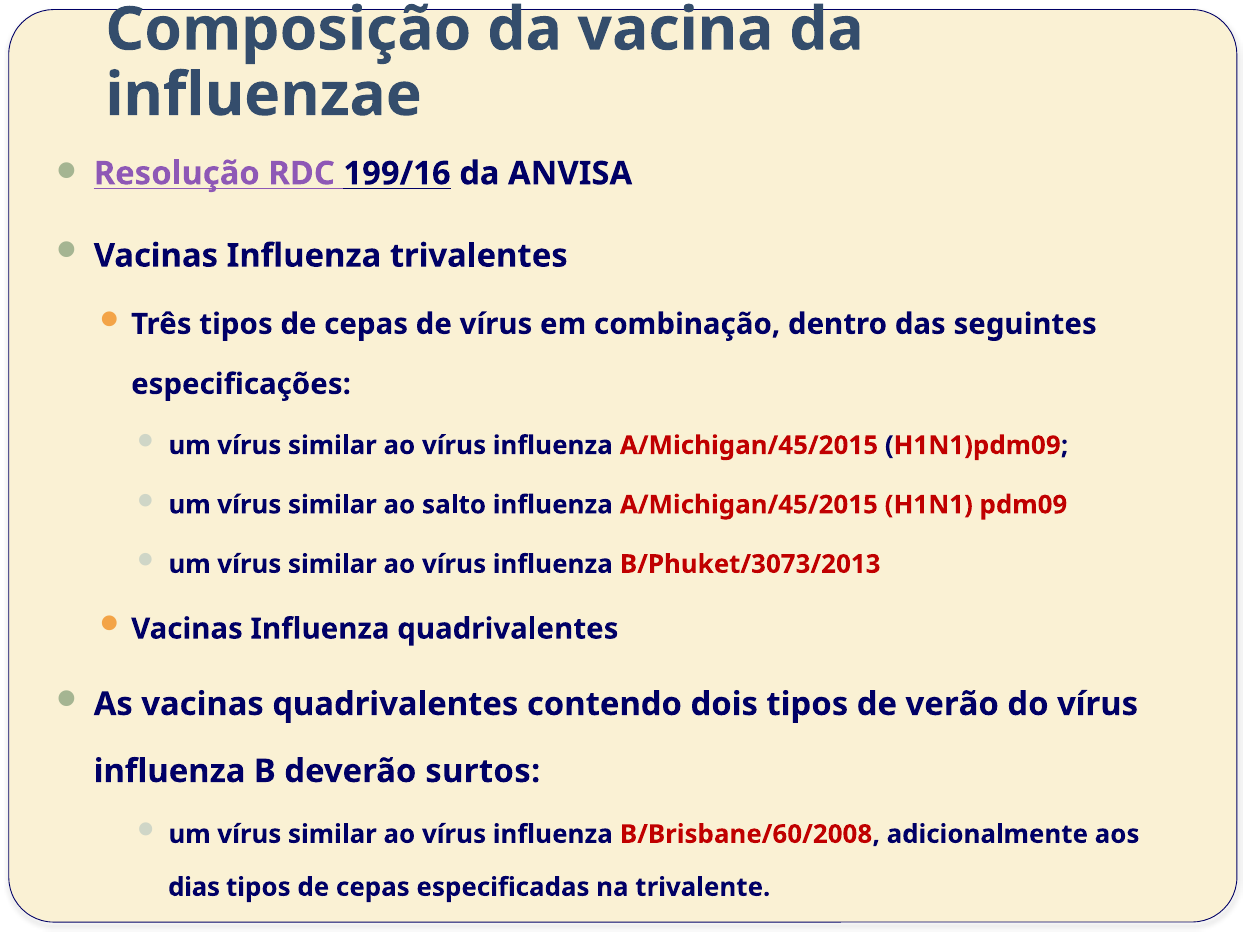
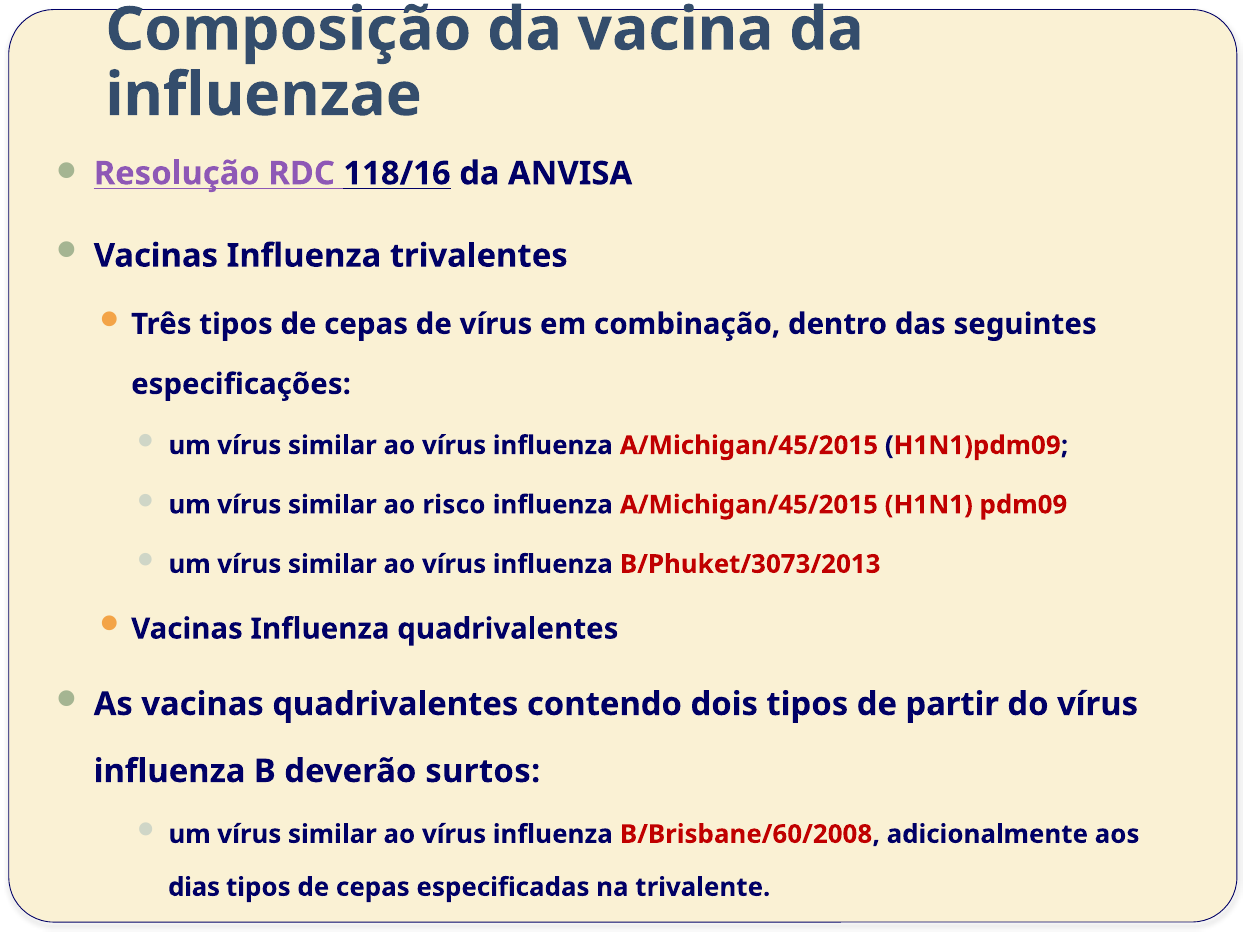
199/16: 199/16 -> 118/16 (397, 173)
salto: salto -> risco (454, 505)
verão: verão -> partir (952, 704)
